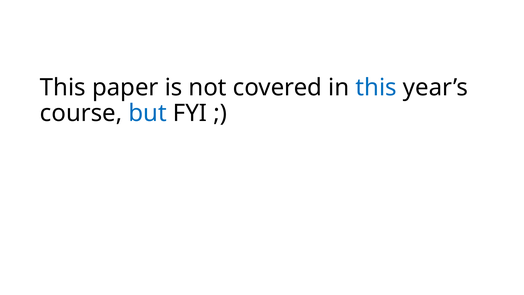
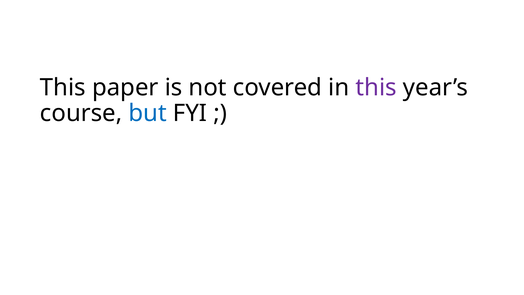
this colour: blue -> purple (376, 87)
